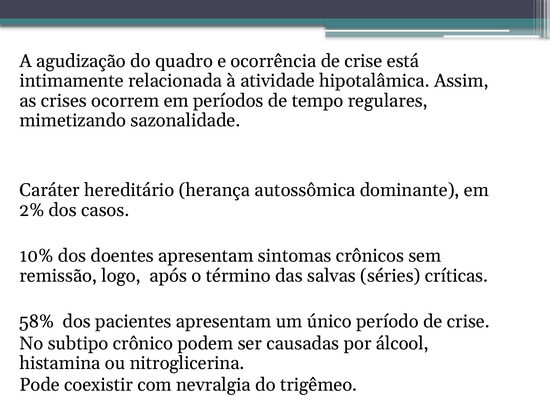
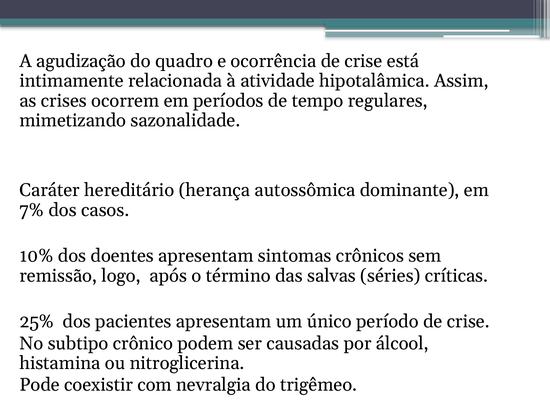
2%: 2% -> 7% (32, 210)
58%: 58% -> 25% (37, 322)
